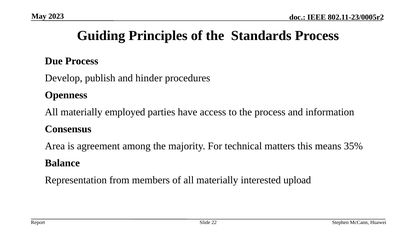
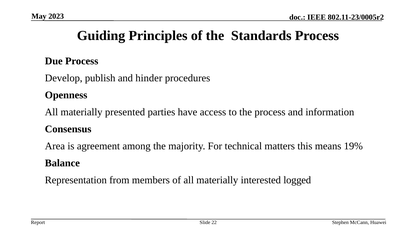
employed: employed -> presented (125, 112)
35%: 35% -> 19% (353, 146)
upload: upload -> logged (297, 180)
